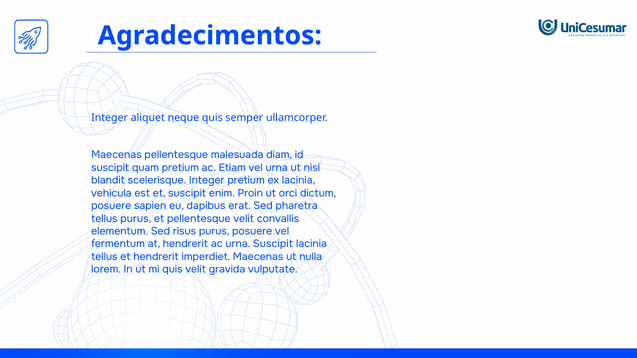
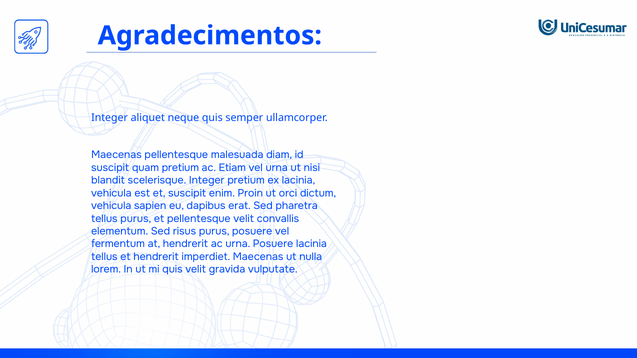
posuere: posuere -> vehicula (111, 206)
urna Suscipit: Suscipit -> Posuere (273, 244)
